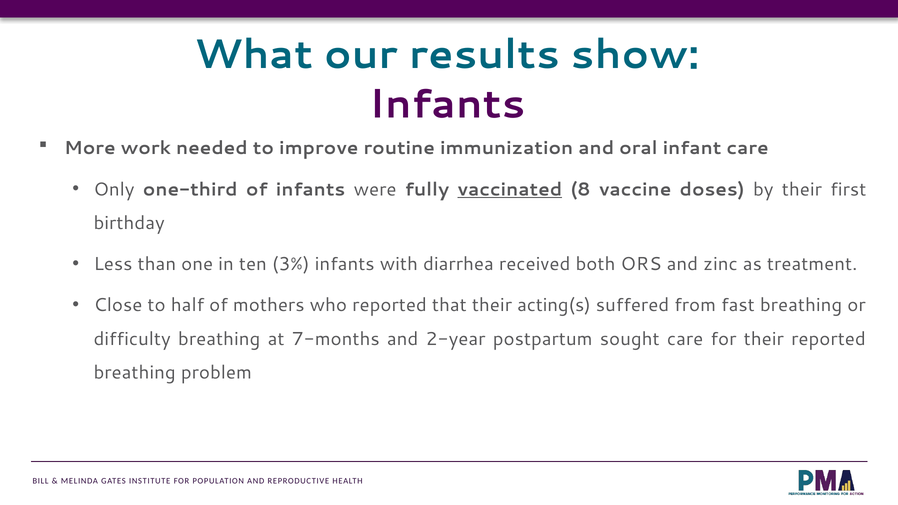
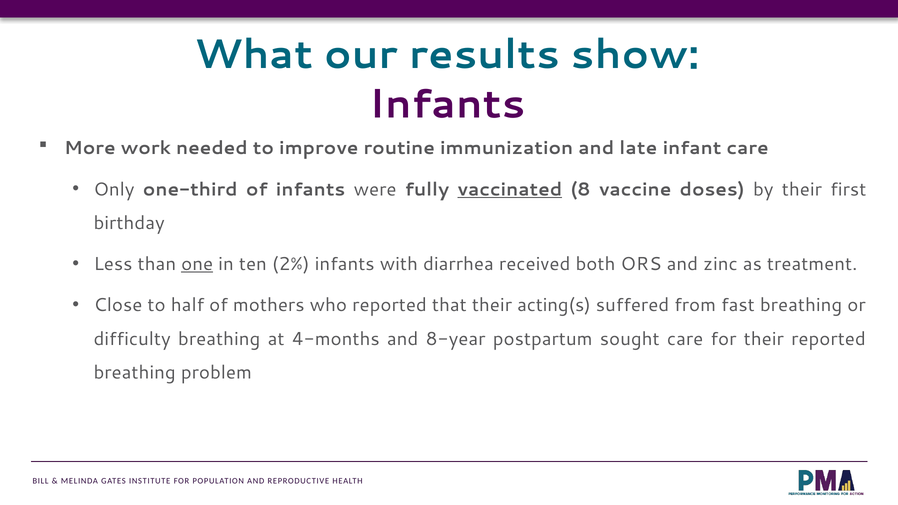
oral: oral -> late (638, 148)
one underline: none -> present (197, 264)
3%: 3% -> 2% (291, 264)
7-months: 7-months -> 4-months (336, 339)
2-year: 2-year -> 8-year (456, 339)
